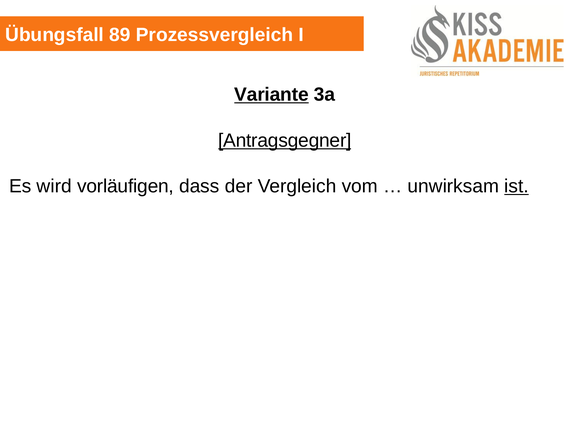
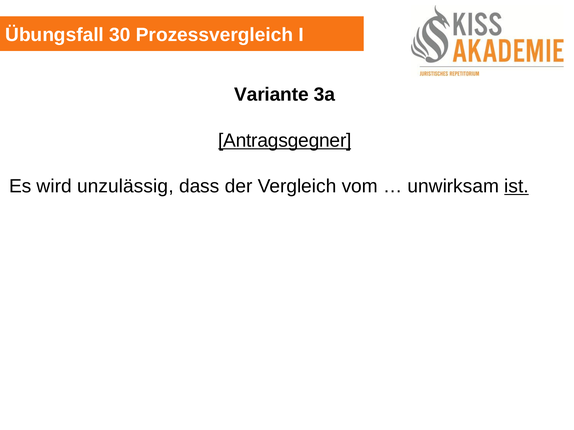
89: 89 -> 30 (120, 35)
Variante underline: present -> none (271, 95)
vorläufigen: vorläufigen -> unzulässig (125, 187)
